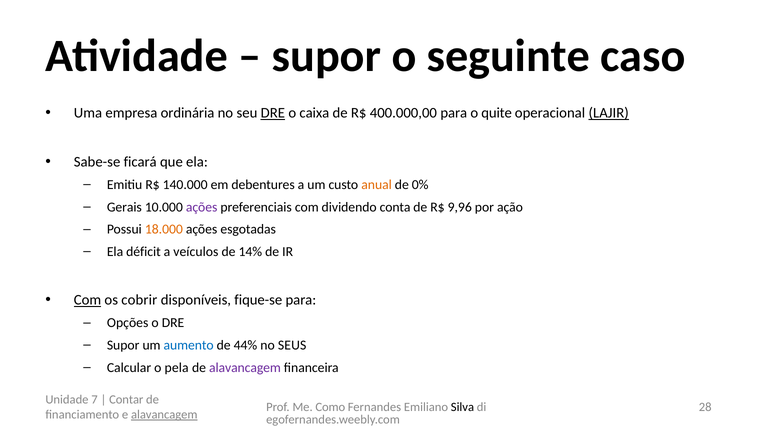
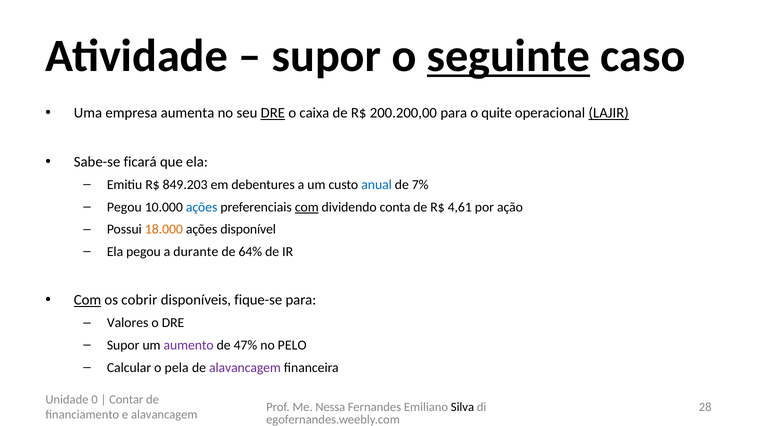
seguinte underline: none -> present (508, 56)
ordinária: ordinária -> aumenta (187, 113)
400.000,00: 400.000,00 -> 200.200,00 (403, 113)
140.000: 140.000 -> 849.203 (185, 185)
anual colour: orange -> blue (377, 185)
0%: 0% -> 7% (420, 185)
Gerais: Gerais -> Pegou (124, 207)
ações colour: purple -> blue (202, 207)
com underline: none -> present (307, 207)
9,96: 9,96 -> 4,61 (460, 207)
esgotadas: esgotadas -> disponível (248, 229)
Ela déficit: déficit -> pegou (143, 252)
veículos: veículos -> durante (196, 252)
14%: 14% -> 64% (250, 252)
Opções: Opções -> Valores (128, 323)
aumento colour: blue -> purple (189, 345)
44%: 44% -> 47% (245, 345)
SEUS: SEUS -> PELO (292, 345)
7: 7 -> 0 (94, 399)
Como: Como -> Nessa (330, 407)
alavancagem underline: present -> none (164, 414)
